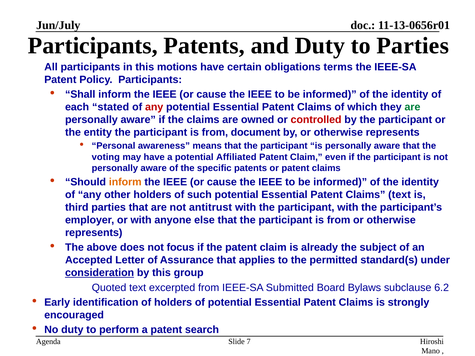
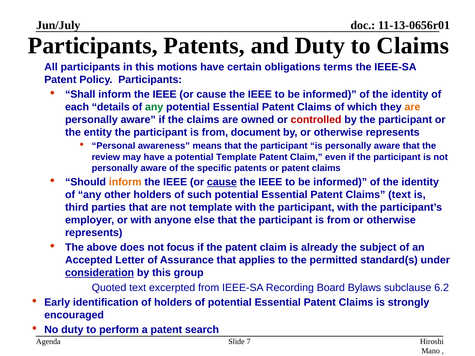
to Parties: Parties -> Claims (413, 46)
stated: stated -> details (111, 107)
any colour: red -> green (154, 107)
are colour: green -> orange (412, 107)
voting: voting -> review (106, 157)
potential Affiliated: Affiliated -> Template (236, 157)
cause underline: none -> present (222, 182)
not antitrust: antitrust -> template (211, 208)
Submitted: Submitted -> Recording (290, 288)
